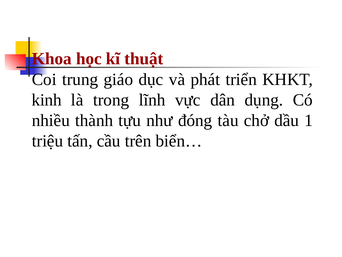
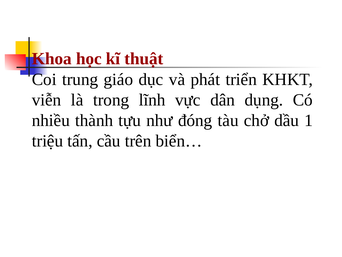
kinh: kinh -> viễn (47, 100)
